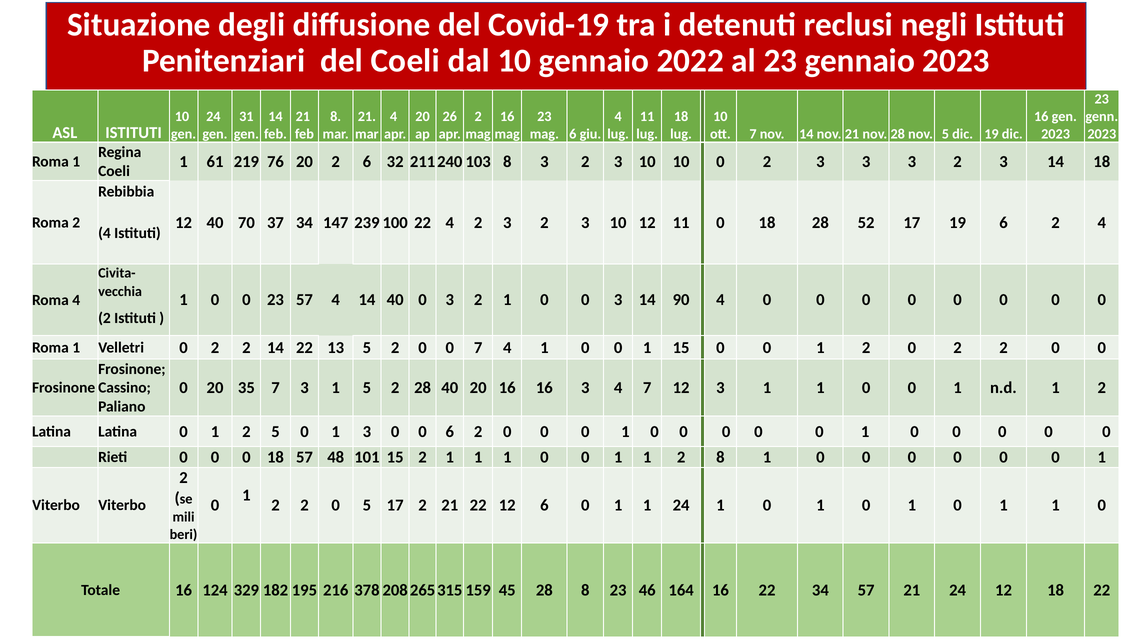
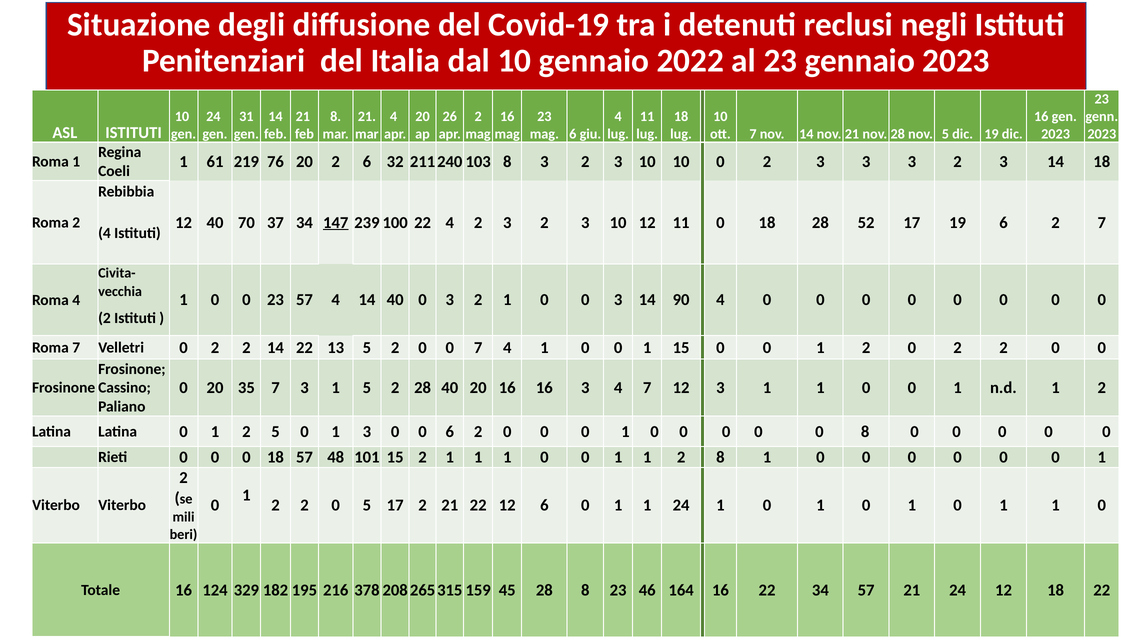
del Coeli: Coeli -> Italia (405, 61)
147 underline: none -> present (336, 222)
2 4: 4 -> 7 (1102, 222)
1: 1 -> 7 (76, 348)
1: 1 -> 8 (865, 432)
